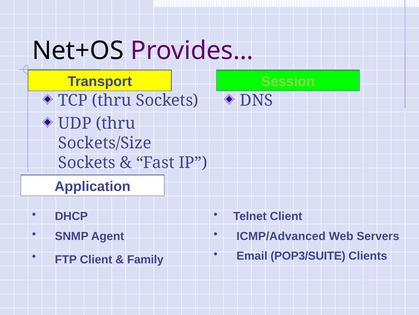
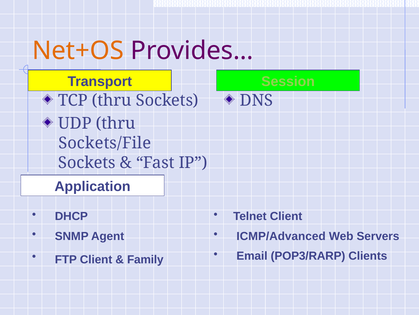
Net+OS colour: black -> orange (78, 51)
Sockets/Size: Sockets/Size -> Sockets/File (105, 143)
POP3/SUITE: POP3/SUITE -> POP3/RARP (308, 255)
